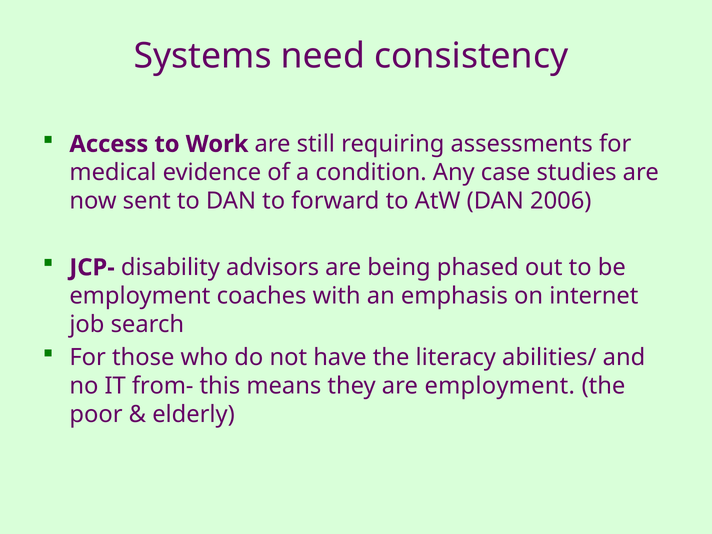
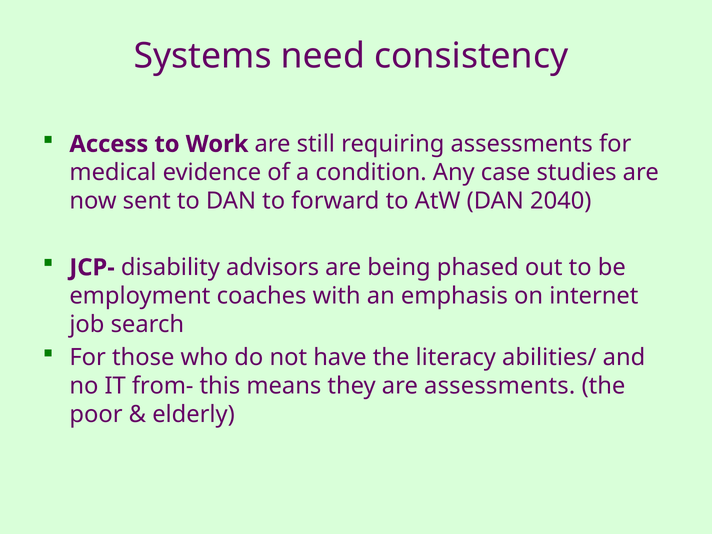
2006: 2006 -> 2040 (561, 201)
are employment: employment -> assessments (500, 386)
